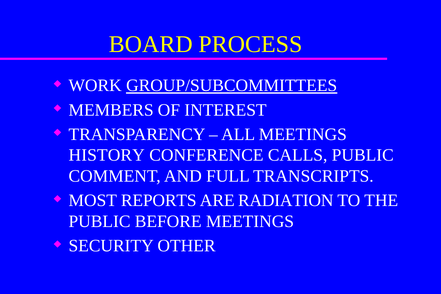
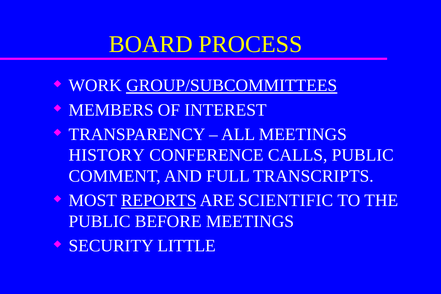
REPORTS underline: none -> present (159, 201)
RADIATION: RADIATION -> SCIENTIFIC (286, 201)
OTHER: OTHER -> LITTLE (187, 246)
